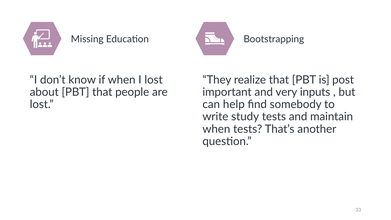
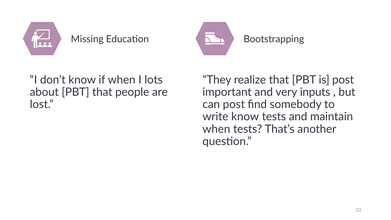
I lost: lost -> lots (154, 80)
can help: help -> post (234, 104)
write study: study -> know (245, 117)
